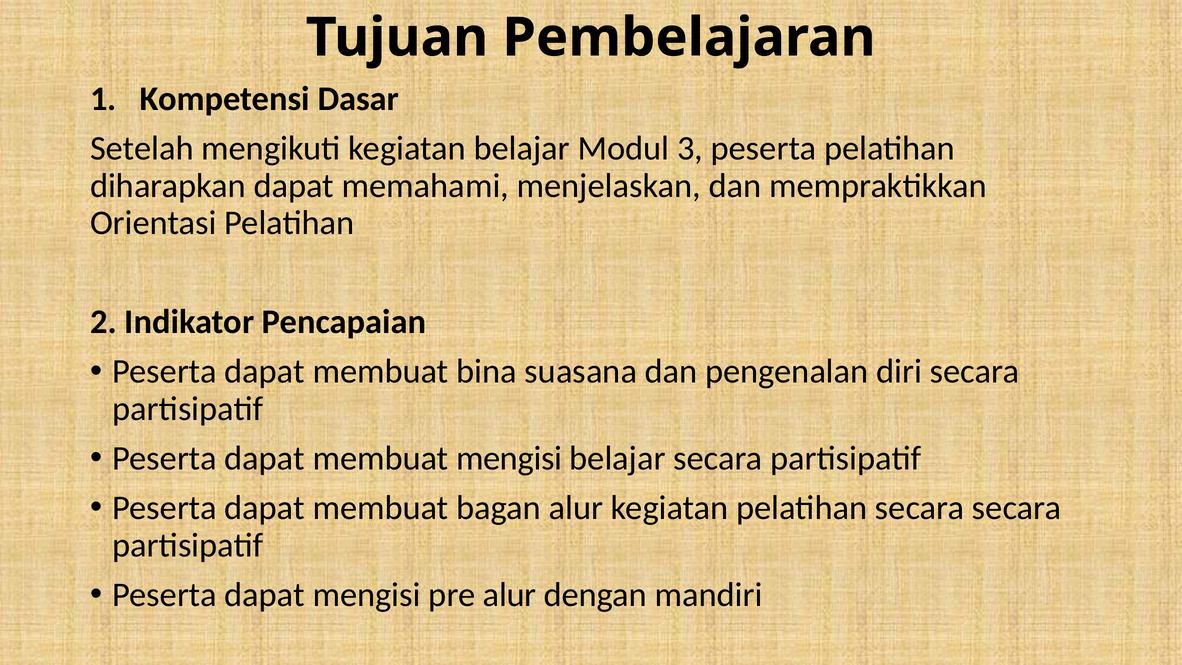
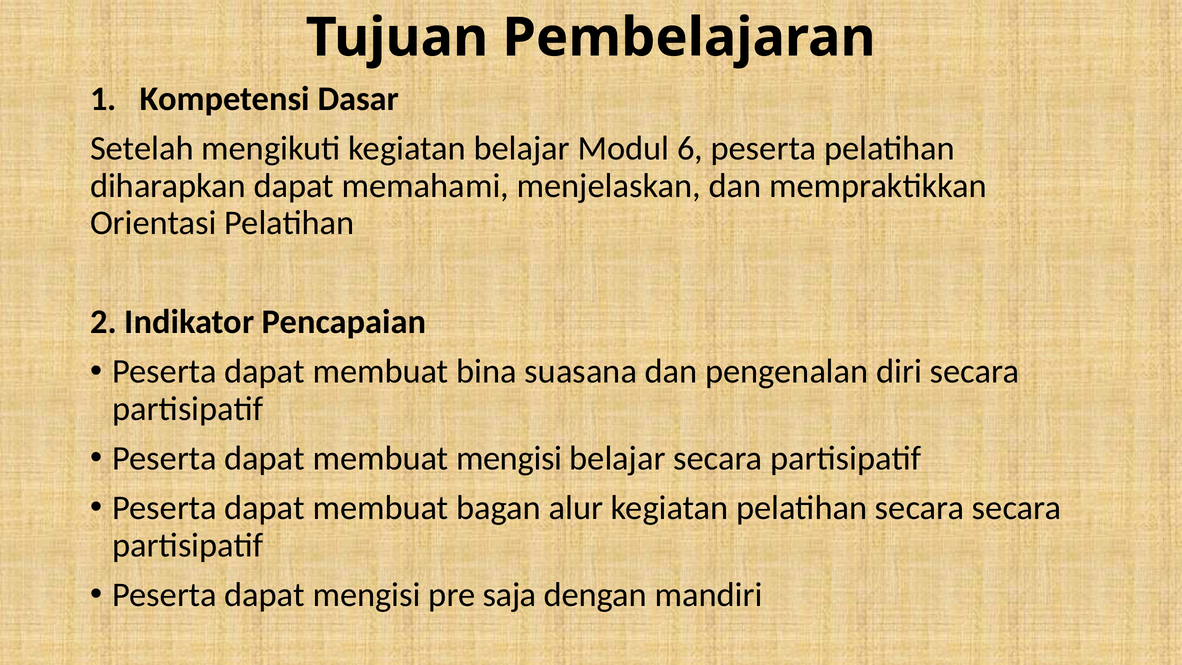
3: 3 -> 6 (690, 148)
pre alur: alur -> saja (510, 595)
